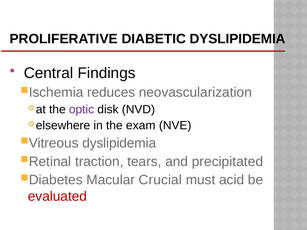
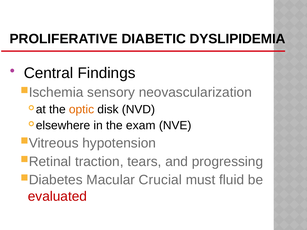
reduces: reduces -> sensory (111, 93)
optic colour: purple -> orange (82, 110)
dyslipidemia: dyslipidemia -> hypotension (119, 143)
precipitated: precipitated -> progressing (227, 162)
acid: acid -> fluid (232, 180)
